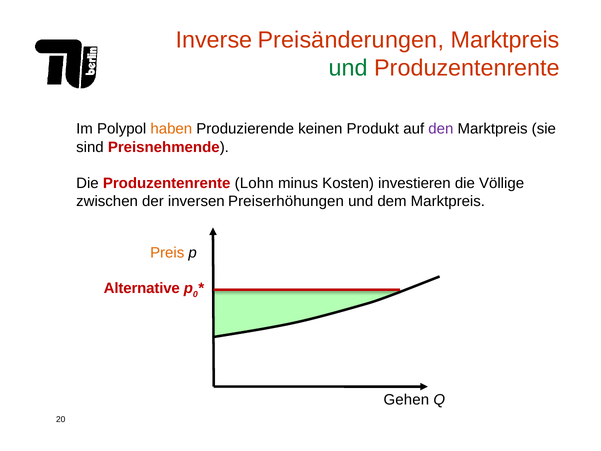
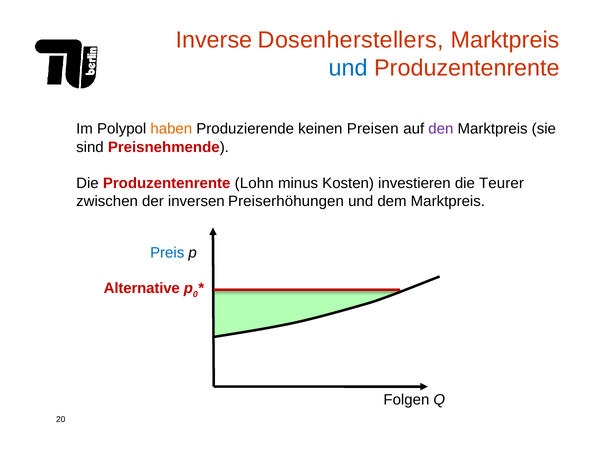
Preisänderungen: Preisänderungen -> Dosenherstellers (351, 40)
und colour: green -> blue (348, 68)
Produkt: Produkt -> Preisen (373, 129)
Völlige: Völlige -> Teurer (502, 183)
Preis colour: orange -> blue (167, 252)
Gehen: Gehen -> Folgen (406, 400)
